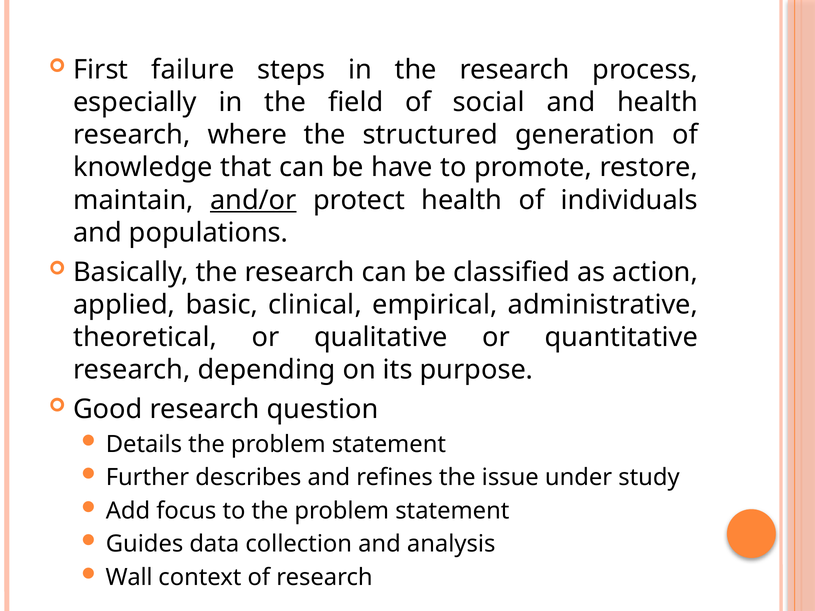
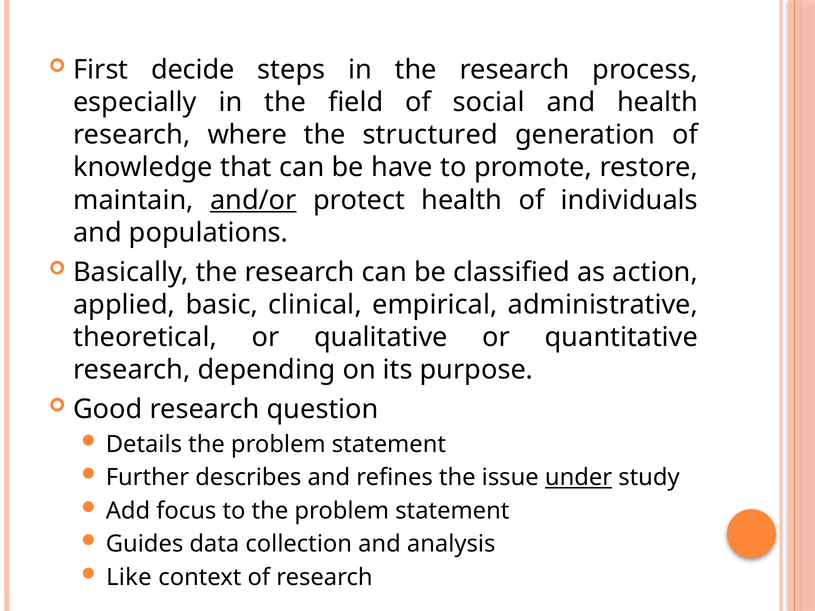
failure: failure -> decide (193, 70)
under underline: none -> present (579, 478)
Wall: Wall -> Like (129, 578)
